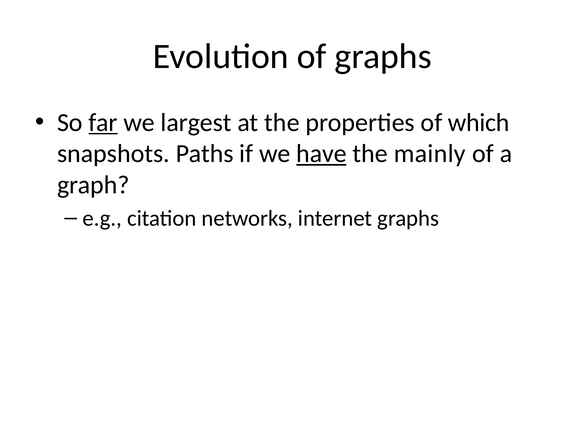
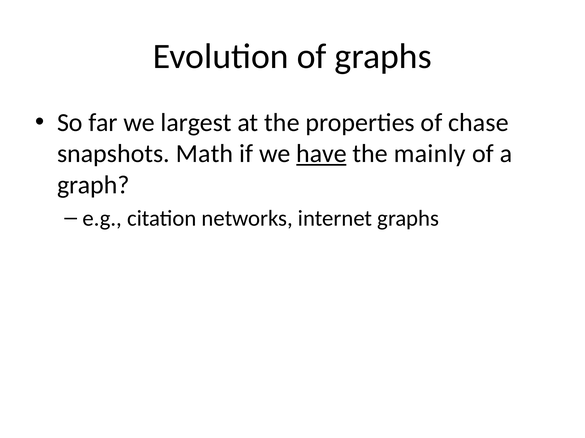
far underline: present -> none (103, 123)
which: which -> chase (478, 123)
Paths: Paths -> Math (204, 154)
